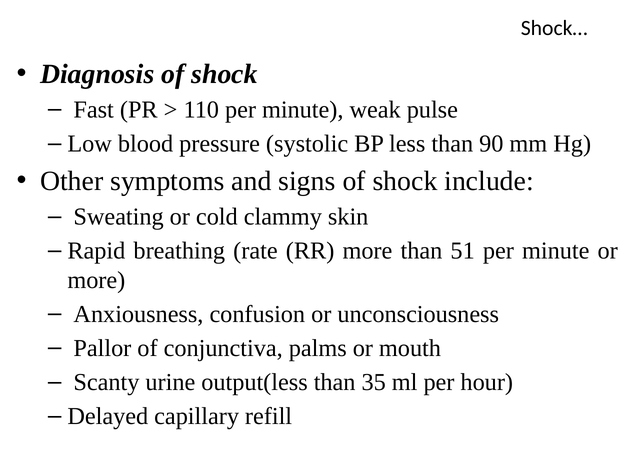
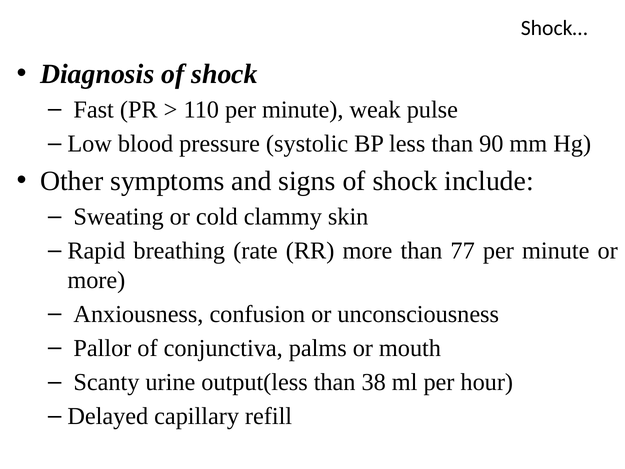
51: 51 -> 77 (463, 251)
35: 35 -> 38 (374, 382)
